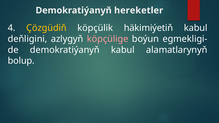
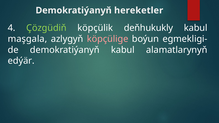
Çözgüdiň colour: yellow -> light green (46, 28)
häkimiýetiň: häkimiýetiň -> deňhukukly (148, 28)
deňligini: deňligini -> maşgala (27, 39)
bolup: bolup -> edýär (21, 61)
